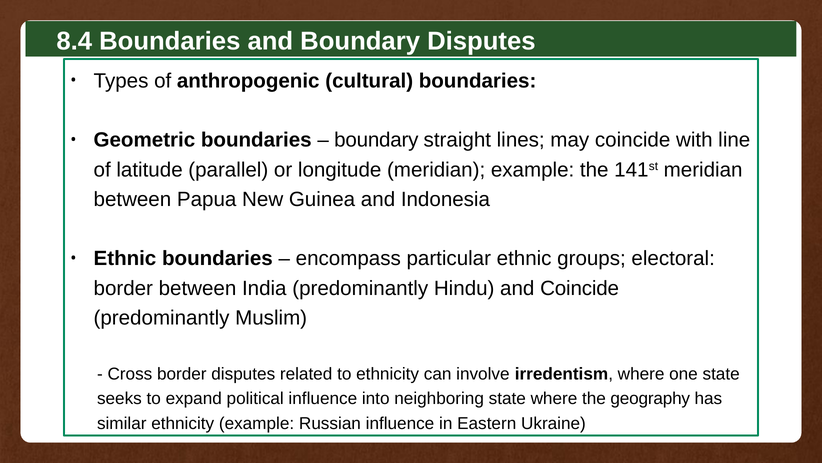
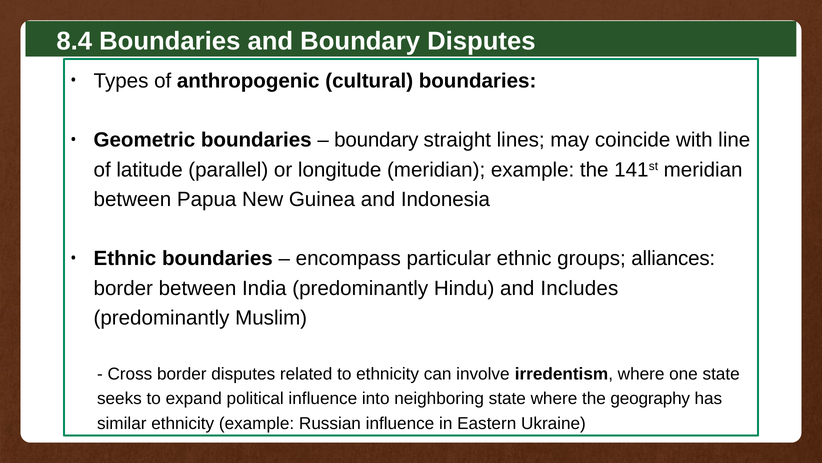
electoral: electoral -> alliances (673, 258)
and Coincide: Coincide -> Includes (579, 288)
